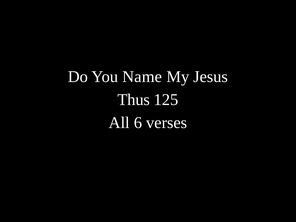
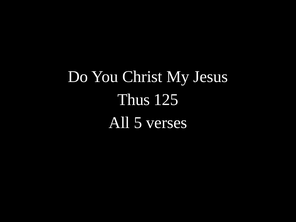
Name: Name -> Christ (142, 77)
6: 6 -> 5 (138, 123)
